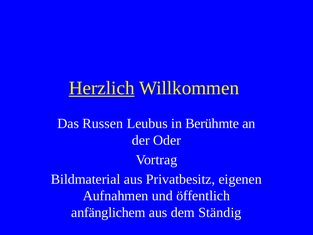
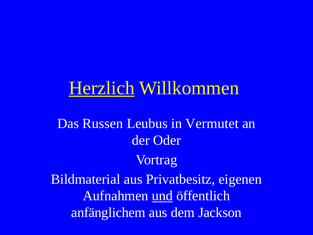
Berühmte: Berühmte -> Vermutet (212, 123)
und underline: none -> present (162, 196)
Ständig: Ständig -> Jackson (220, 212)
